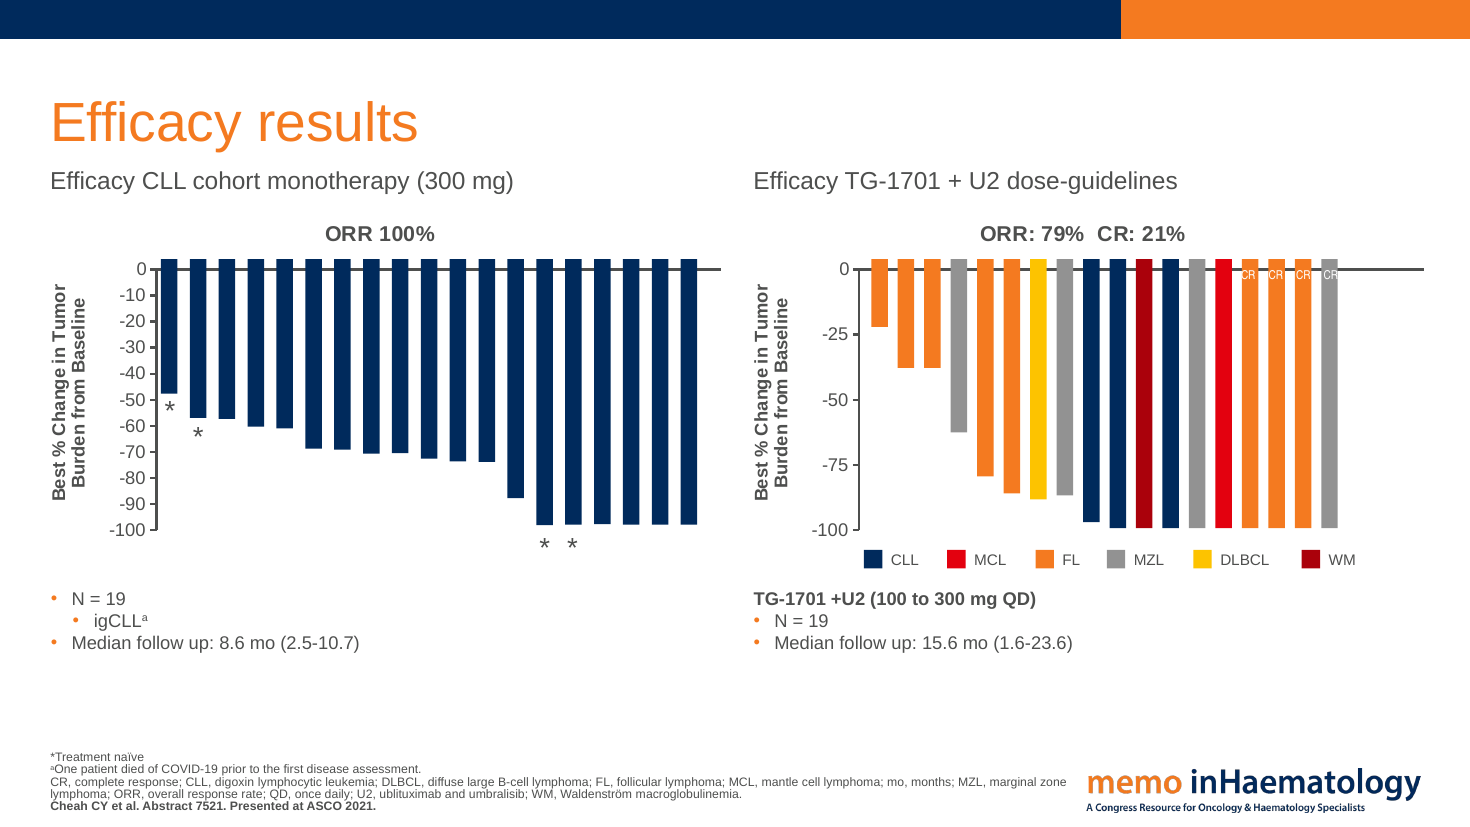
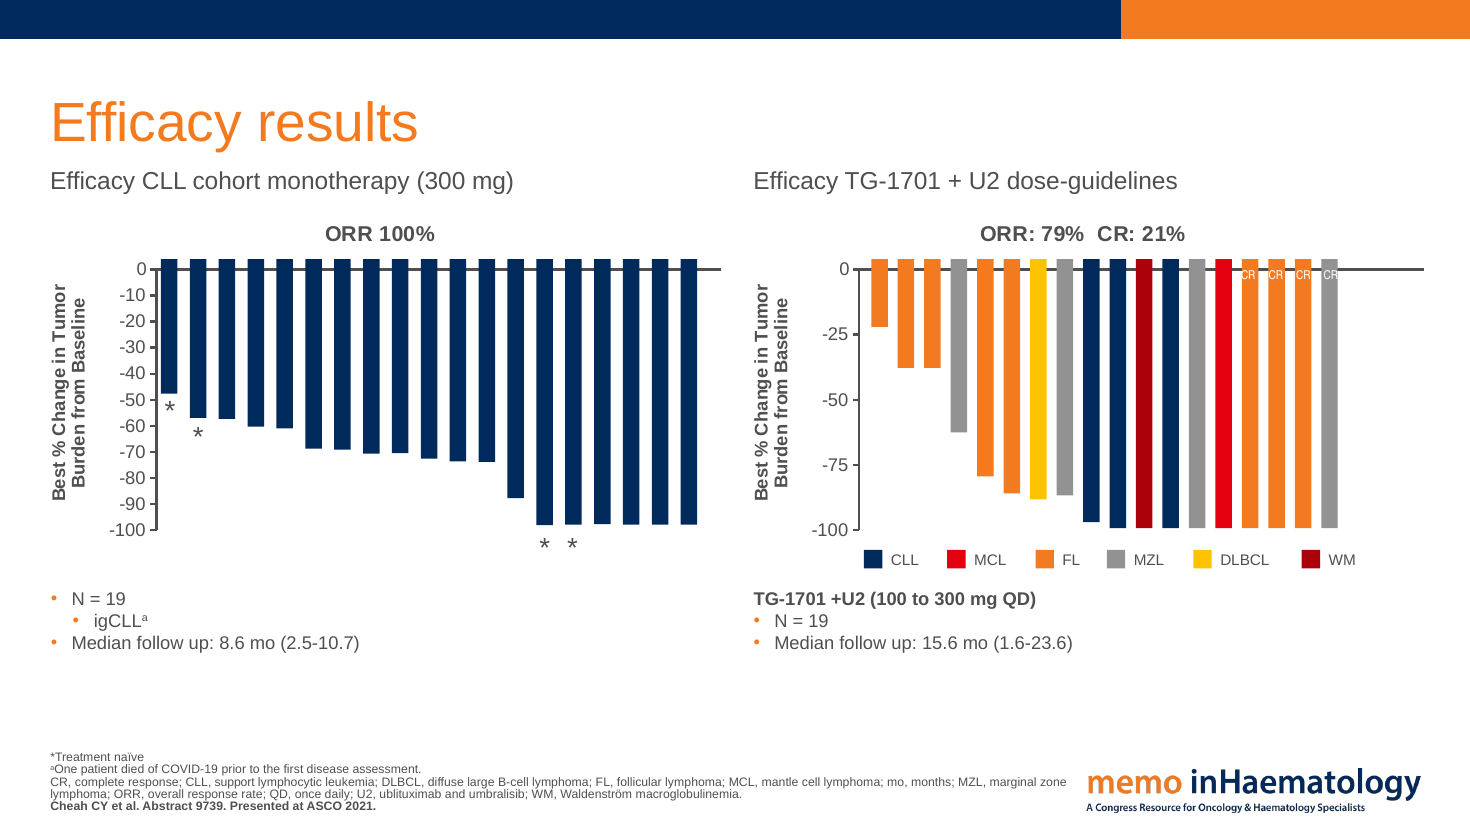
digoxin: digoxin -> support (235, 782)
7521: 7521 -> 9739 (211, 806)
